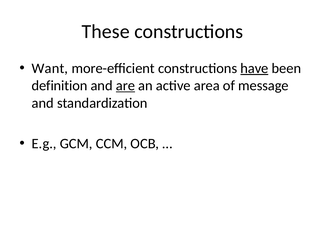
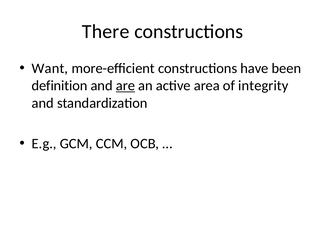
These: These -> There (106, 31)
have underline: present -> none (254, 68)
message: message -> integrity (263, 86)
